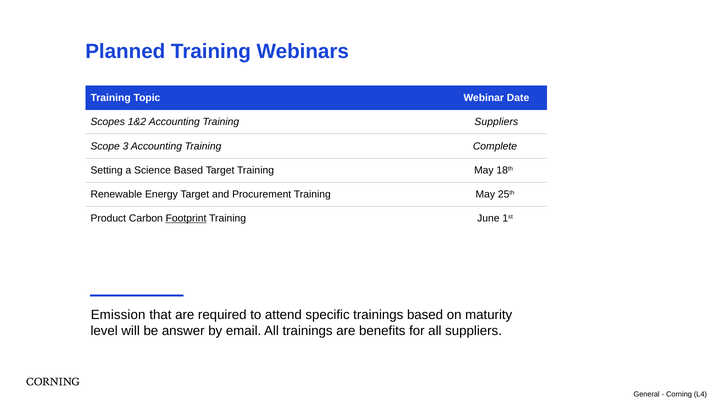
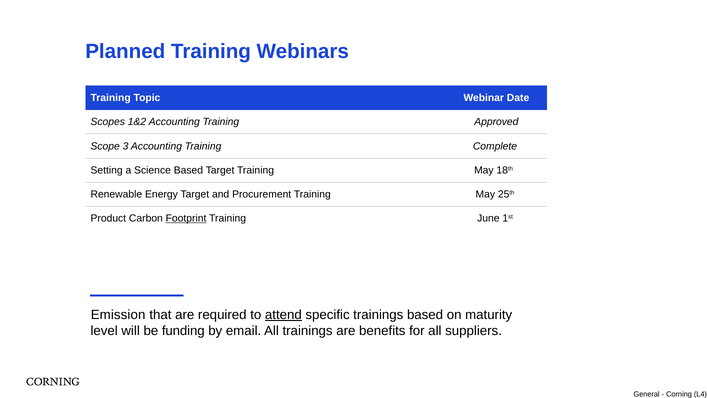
Training Suppliers: Suppliers -> Approved (496, 122)
attend underline: none -> present (283, 315)
answer: answer -> funding (183, 330)
